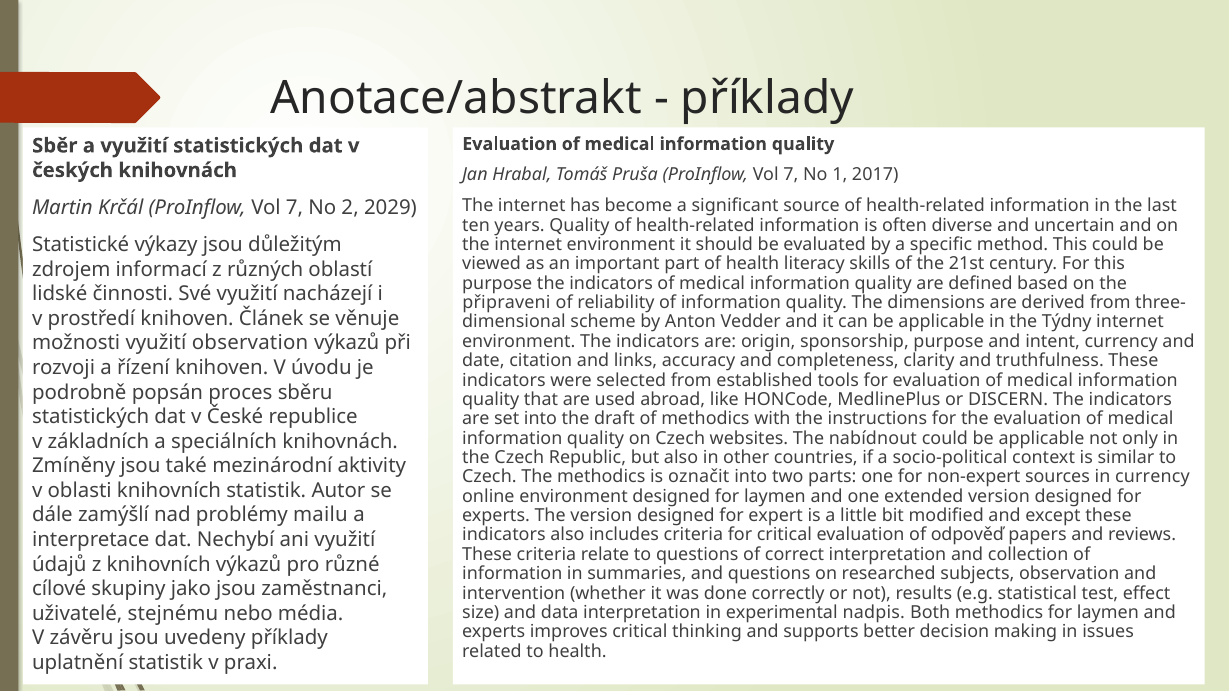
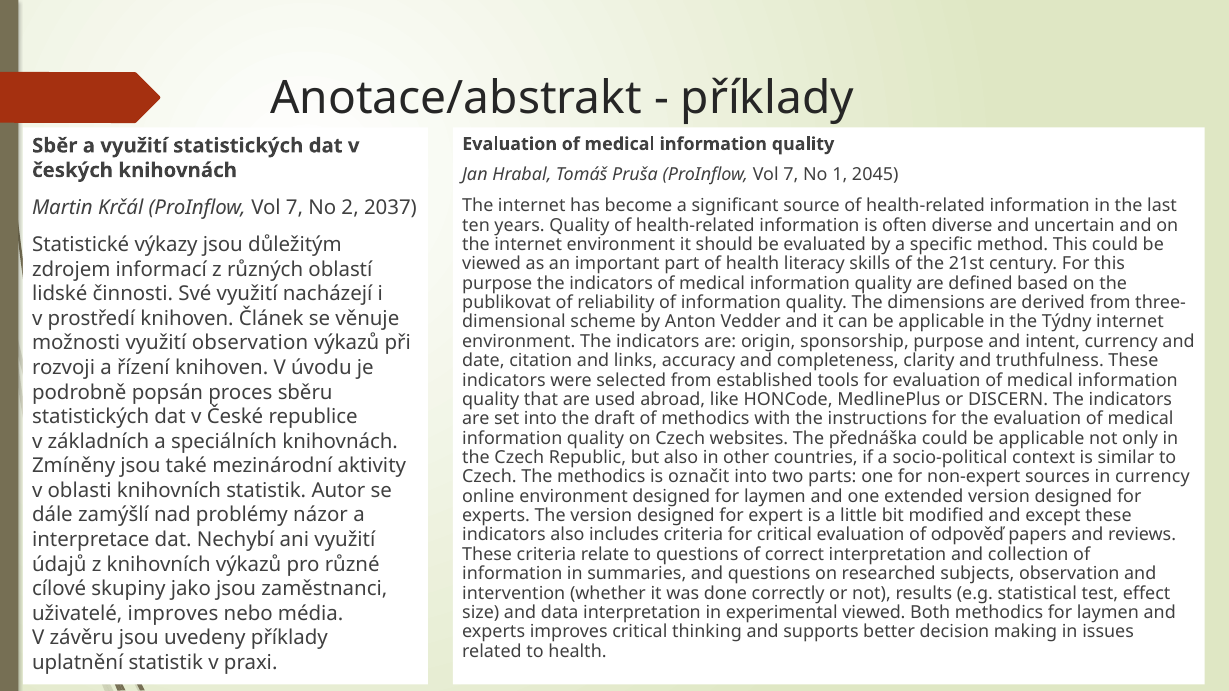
2017: 2017 -> 2045 (875, 175)
2029: 2029 -> 2037 (390, 208)
připraveni: připraveni -> publikovat (507, 303)
nabídnout: nabídnout -> přednáška (873, 438)
mailu: mailu -> názor (321, 515)
experimental nadpis: nadpis -> viewed (874, 613)
uživatelé stejnému: stejnému -> improves (173, 614)
